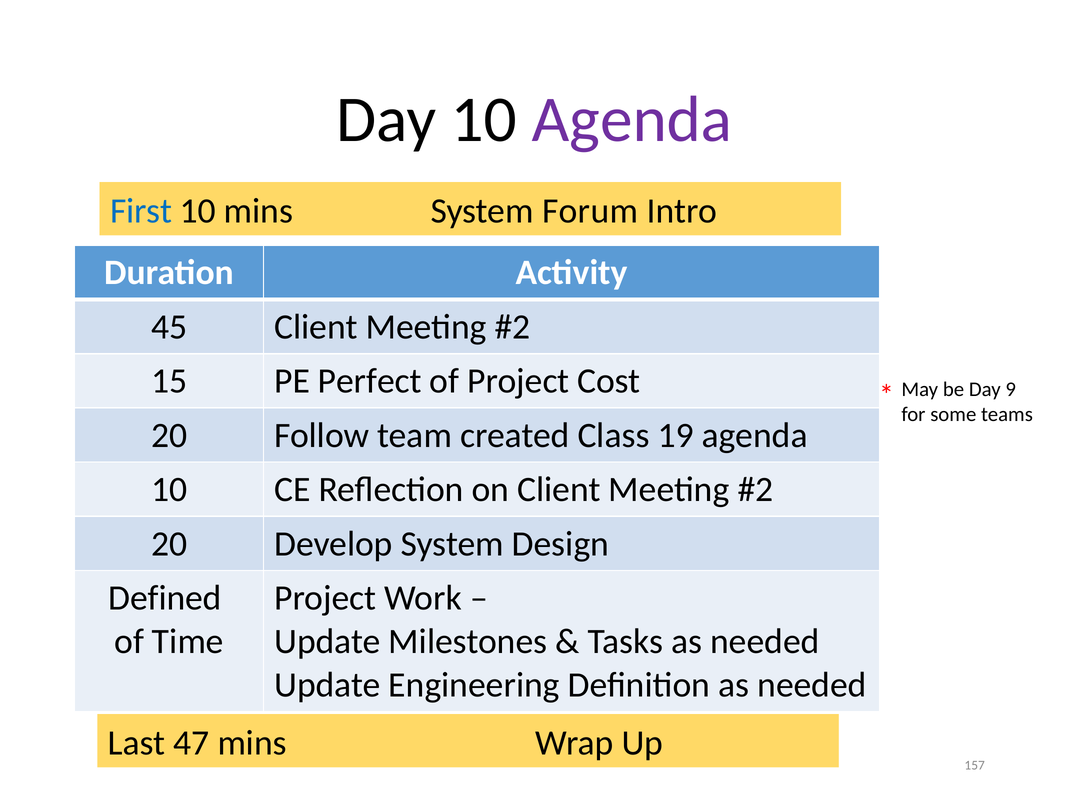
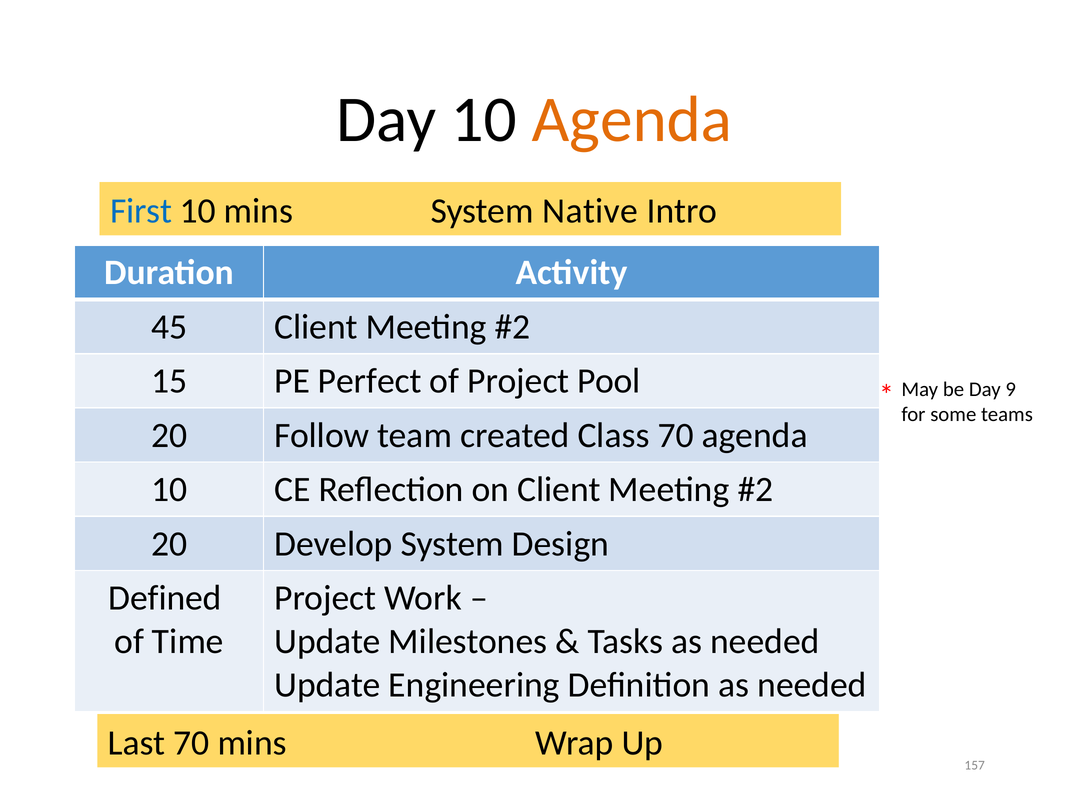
Agenda colour: purple -> orange (632, 120)
Forum: Forum -> Native (590, 211)
Cost: Cost -> Pool (609, 381)
Class 19: 19 -> 70 (676, 435)
Last 47: 47 -> 70 (191, 743)
